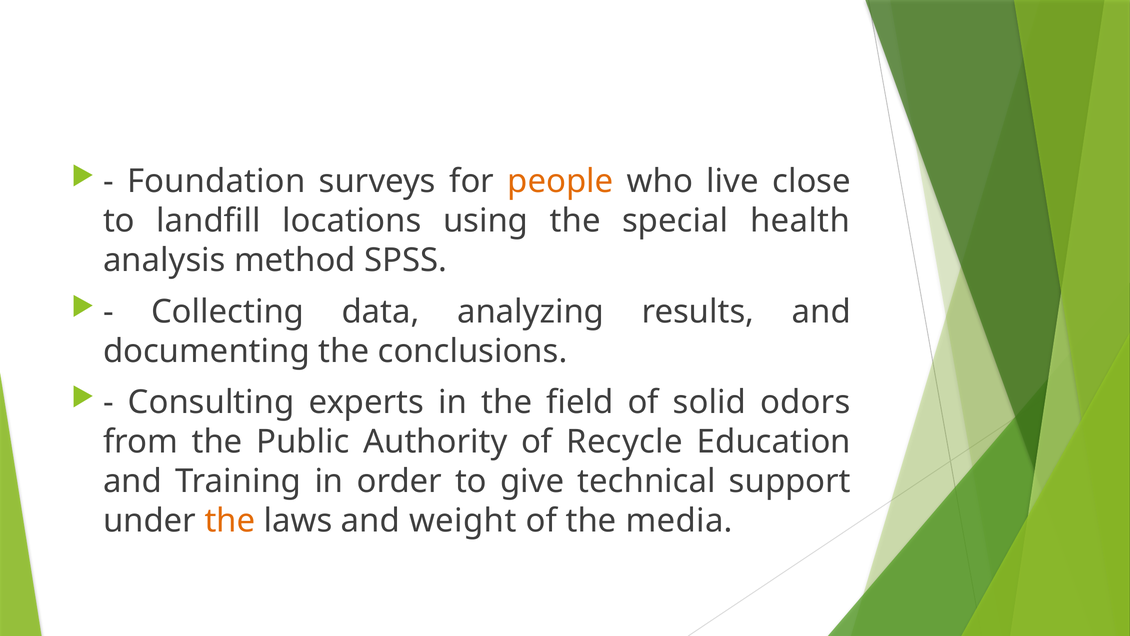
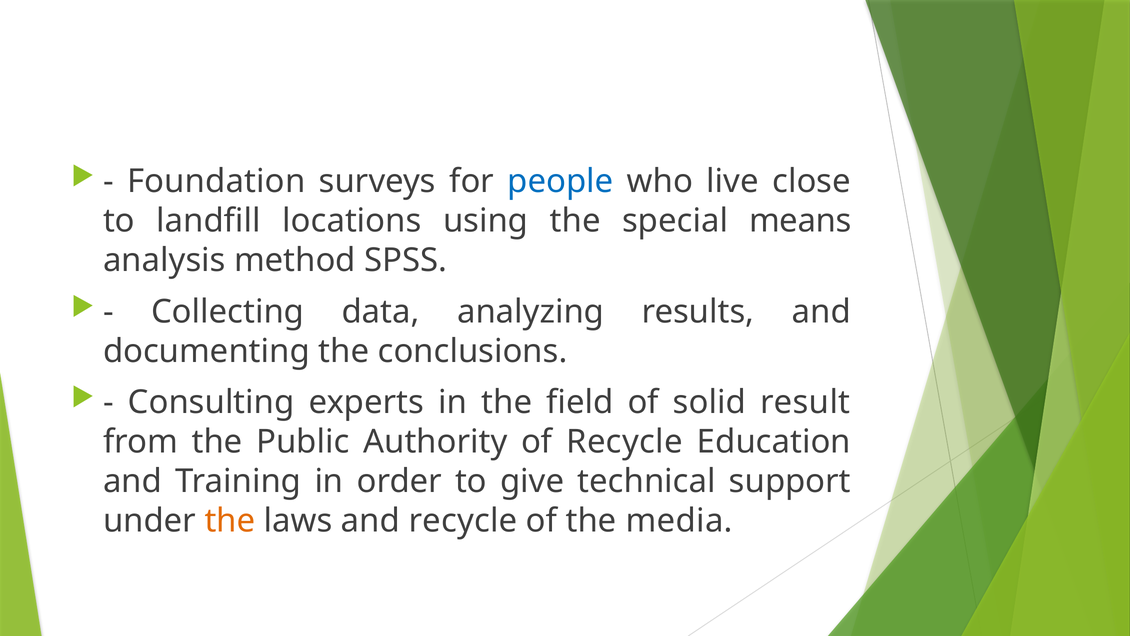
people colour: orange -> blue (560, 181)
health: health -> means (800, 221)
odors: odors -> result (805, 402)
and weight: weight -> recycle (463, 521)
